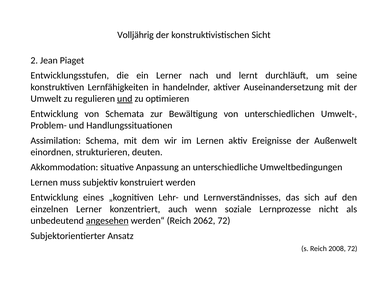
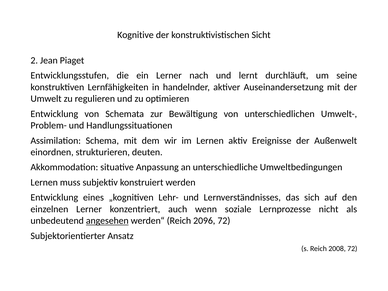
Volljährig: Volljährig -> Kognitive (135, 35)
und underline: present -> none (125, 99)
2062: 2062 -> 2096 (204, 221)
